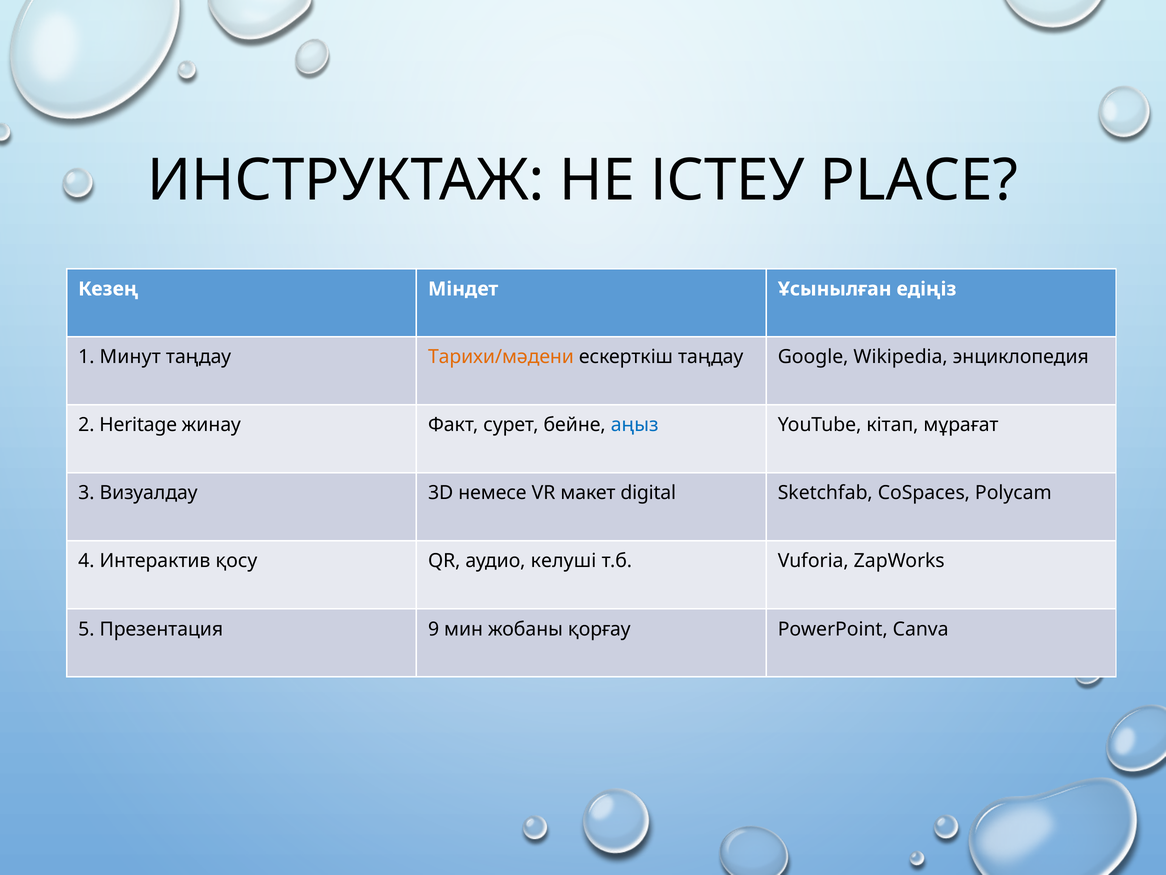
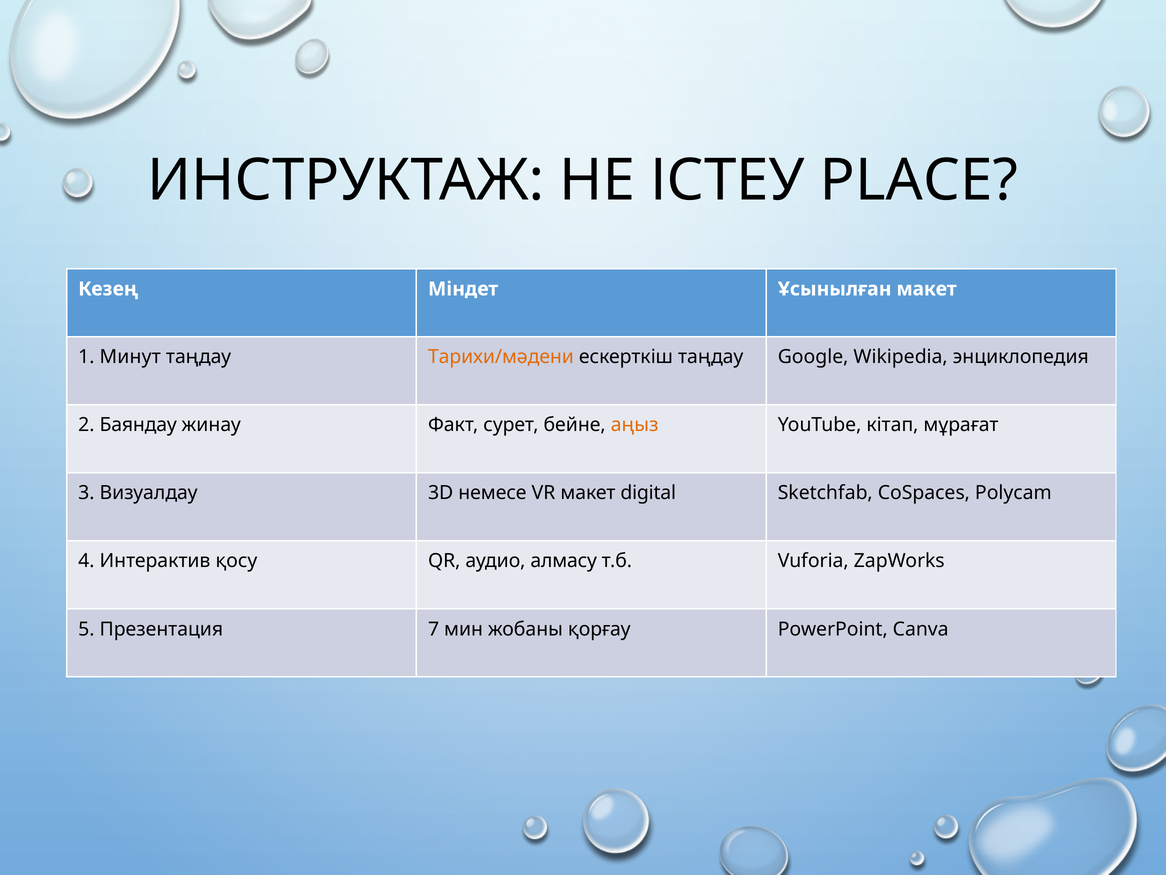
Ұсынылған едіңіз: едіңіз -> макет (927, 289)
Heritage: Heritage -> Баяндау (138, 425)
аңыз colour: blue -> orange (635, 425)
келуші: келуші -> алмасу (564, 561)
9: 9 -> 7 (434, 629)
